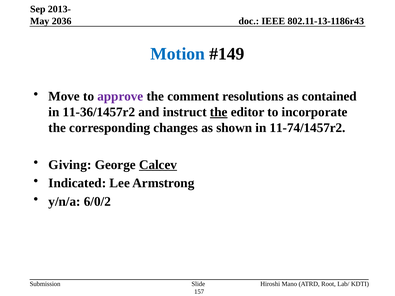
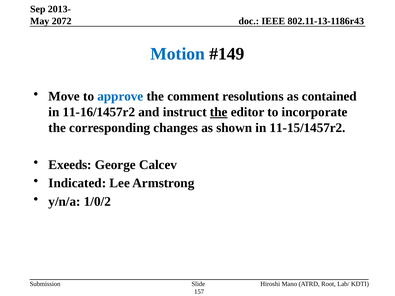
2036: 2036 -> 2072 (62, 21)
approve colour: purple -> blue (120, 96)
11-36/1457r2: 11-36/1457r2 -> 11-16/1457r2 (99, 112)
11-74/1457r2: 11-74/1457r2 -> 11-15/1457r2 (308, 128)
Giving: Giving -> Exeeds (70, 165)
Calcev underline: present -> none (158, 165)
6/0/2: 6/0/2 -> 1/0/2 (97, 202)
